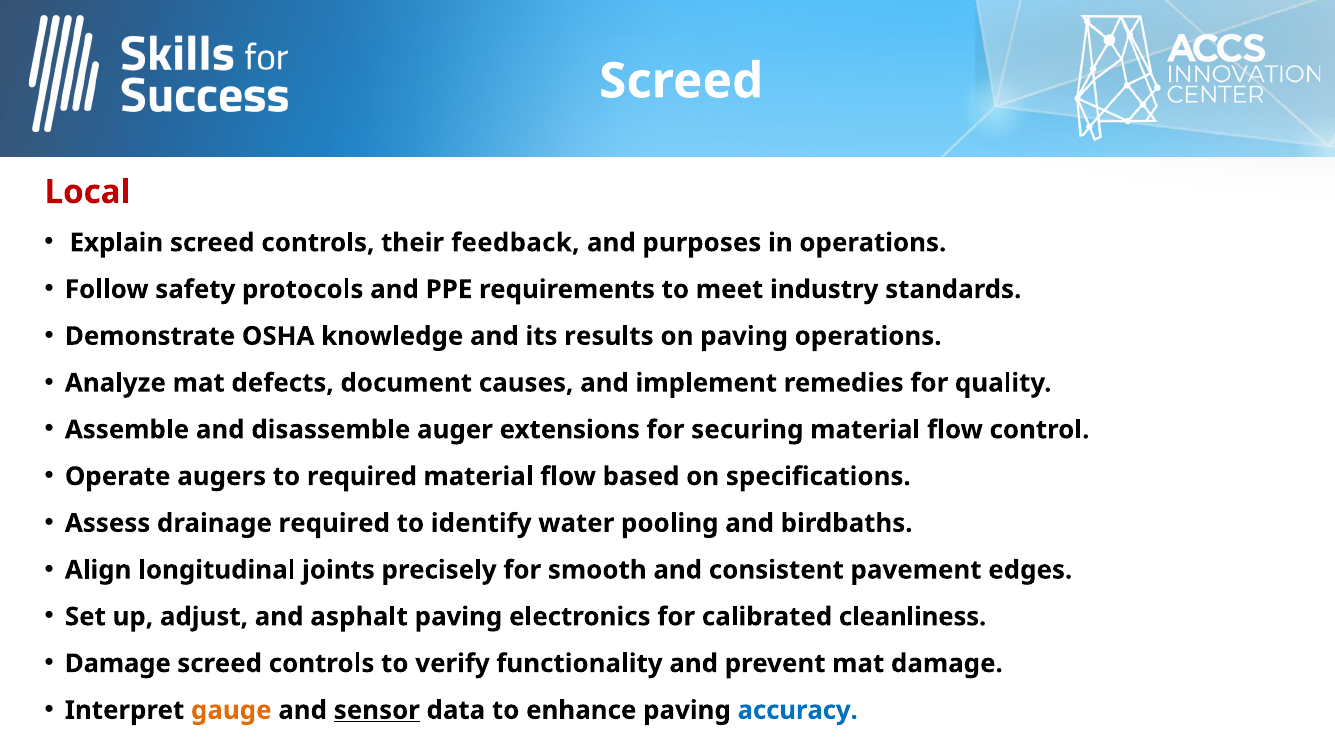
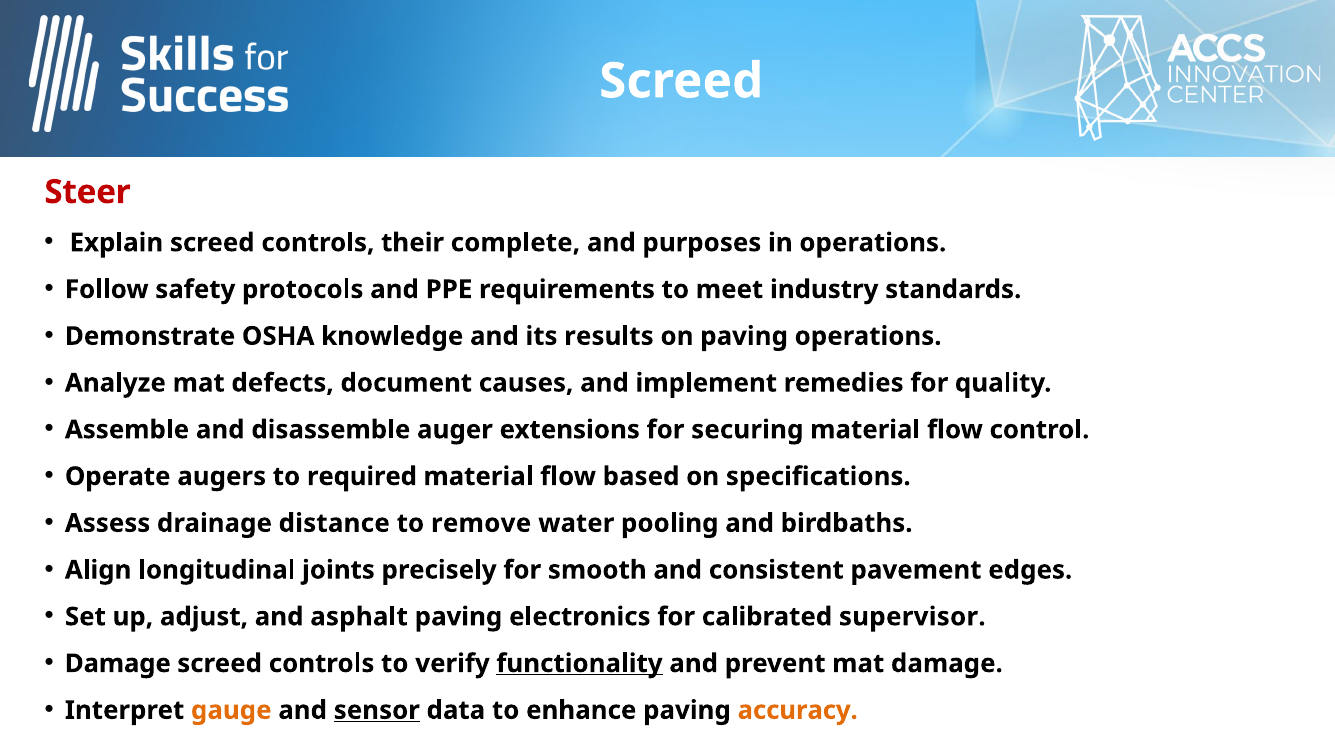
Local: Local -> Steer (87, 192)
feedback: feedback -> complete (515, 243)
drainage required: required -> distance (334, 523)
identify: identify -> remove (481, 523)
cleanliness: cleanliness -> supervisor (912, 617)
functionality underline: none -> present (579, 663)
accuracy colour: blue -> orange (798, 710)
